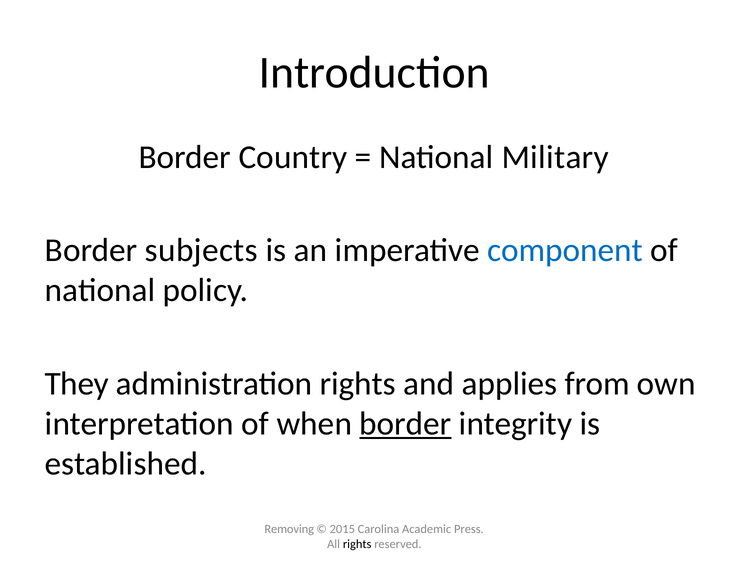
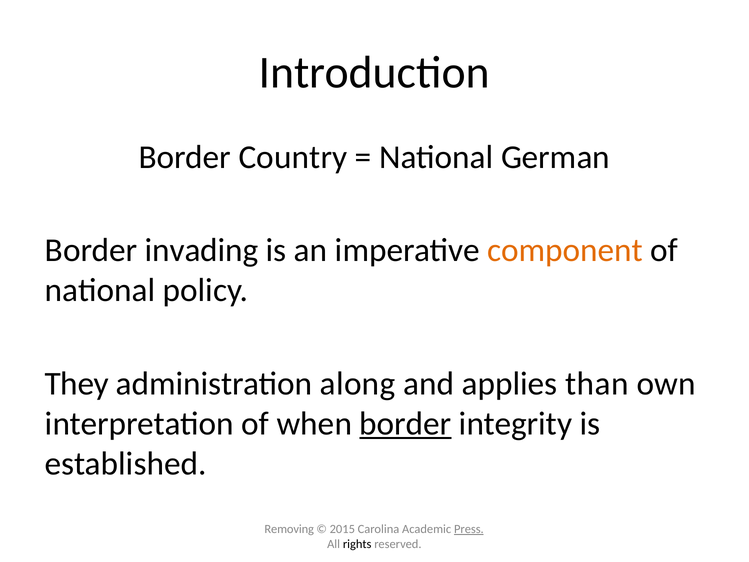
Military: Military -> German (555, 157)
subjects: subjects -> invading (202, 250)
component colour: blue -> orange (565, 250)
administration rights: rights -> along (358, 384)
from: from -> than (597, 384)
Press underline: none -> present (469, 529)
